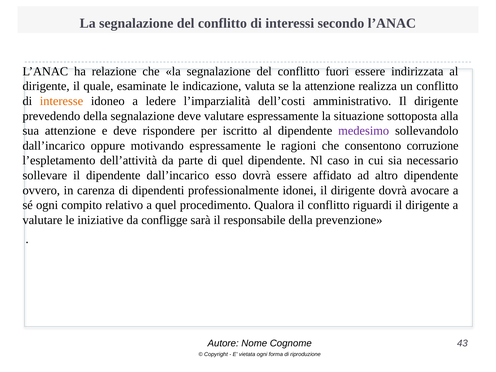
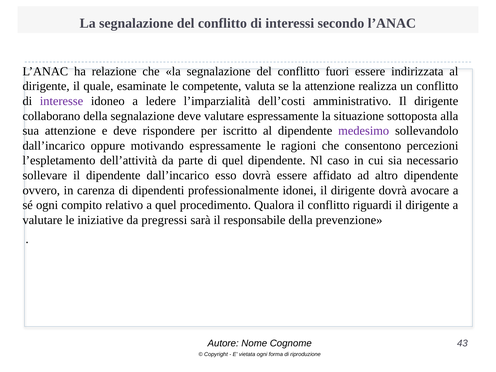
indicazione: indicazione -> competente (212, 86)
interesse colour: orange -> purple (62, 101)
prevedendo: prevedendo -> collaborano (51, 116)
corruzione: corruzione -> percezioni (433, 146)
confligge: confligge -> pregressi (164, 220)
